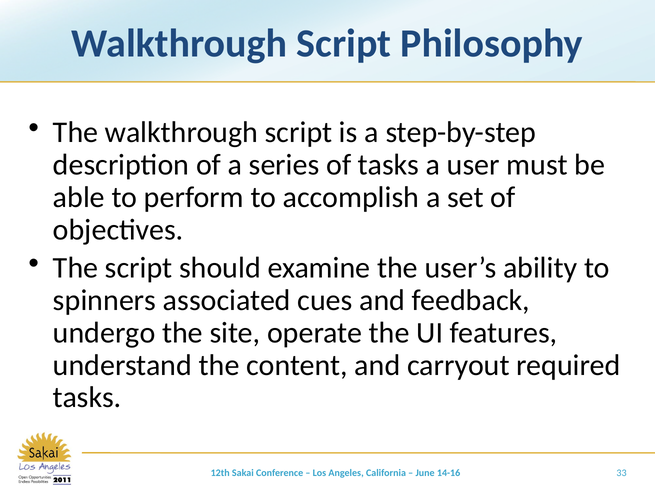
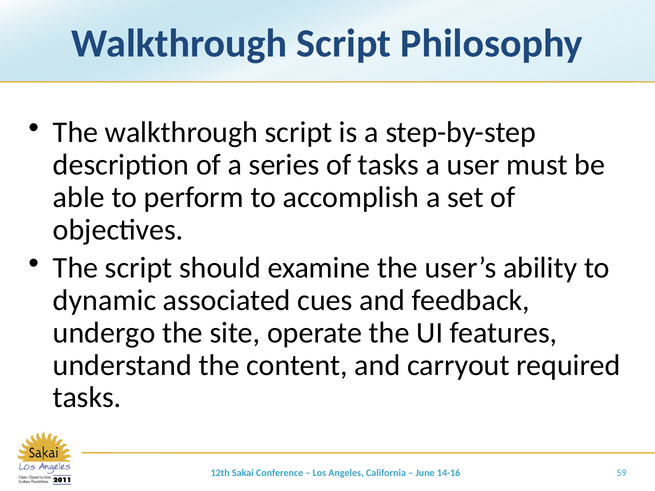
spinners: spinners -> dynamic (105, 300)
33: 33 -> 59 (622, 473)
